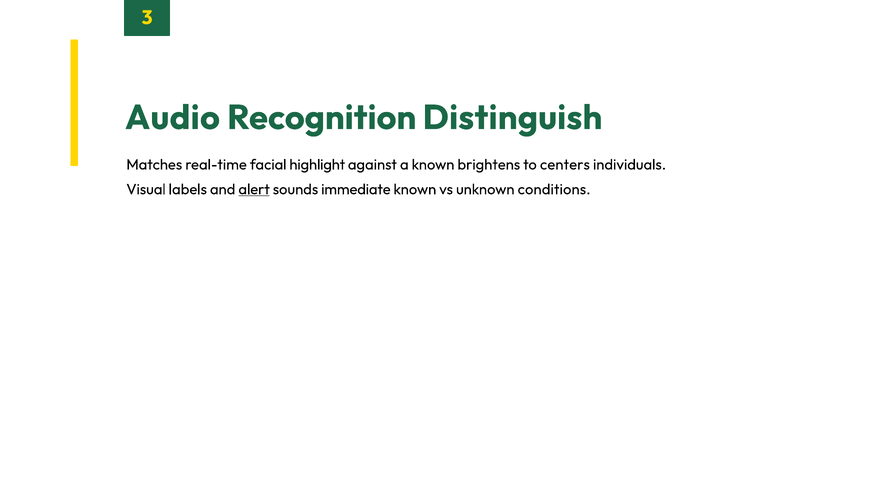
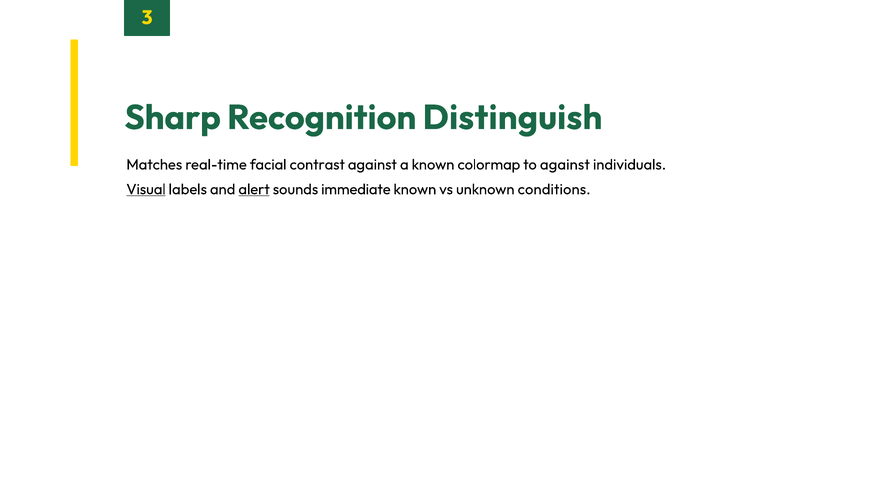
Audio: Audio -> Sharp (173, 118)
highlight: highlight -> contrast (317, 165)
brightens: brightens -> colormap (489, 165)
to centers: centers -> against (565, 165)
Visual underline: none -> present (146, 189)
